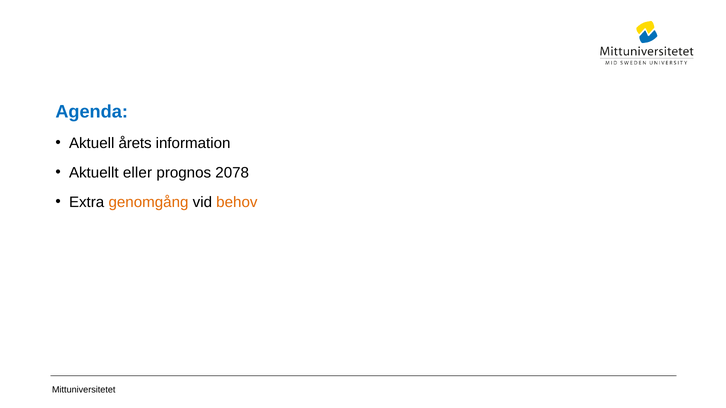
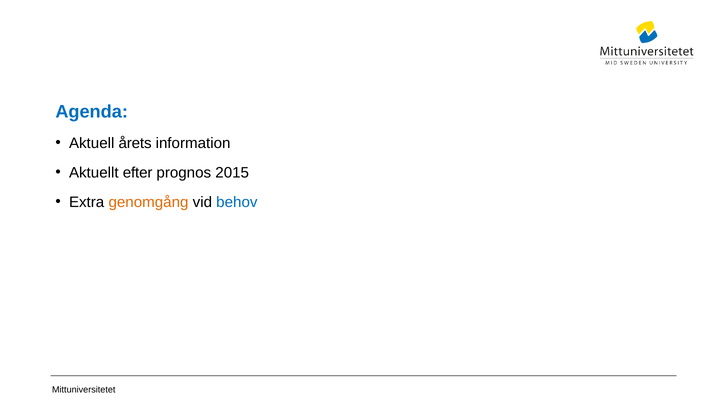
eller: eller -> efter (138, 173)
2078: 2078 -> 2015 (232, 173)
behov colour: orange -> blue (237, 202)
